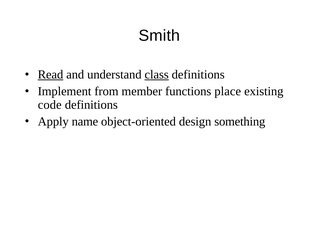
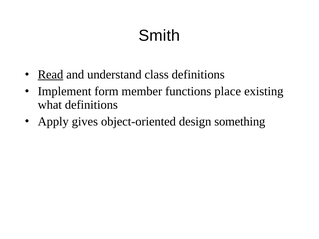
class underline: present -> none (157, 75)
from: from -> form (106, 91)
code: code -> what (50, 105)
name: name -> gives (85, 122)
